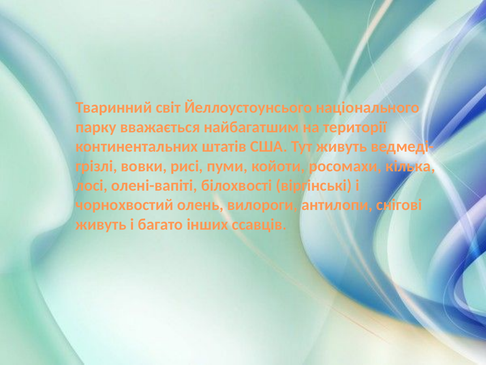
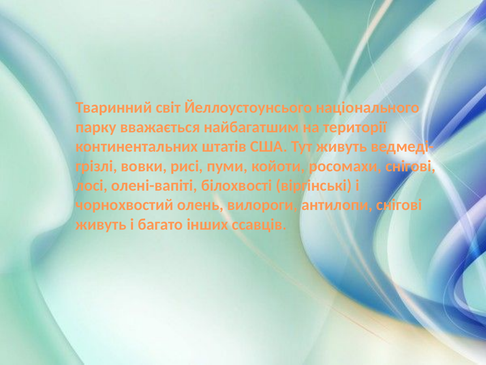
росомахи кілька: кілька -> снігові (410, 166)
